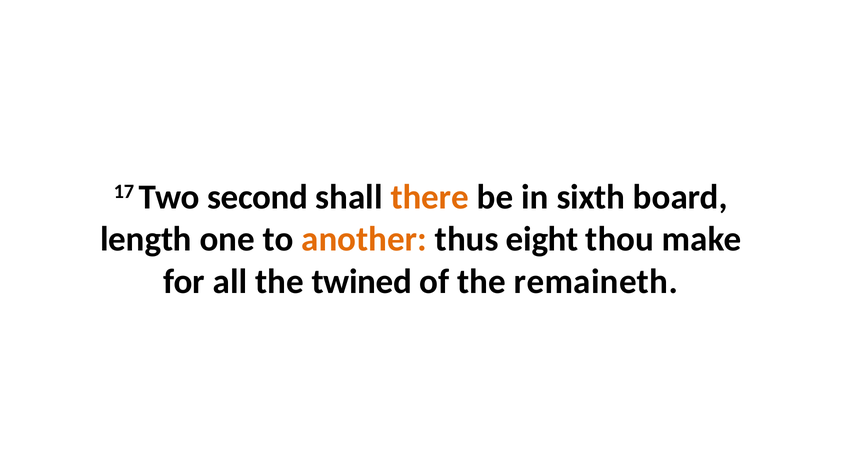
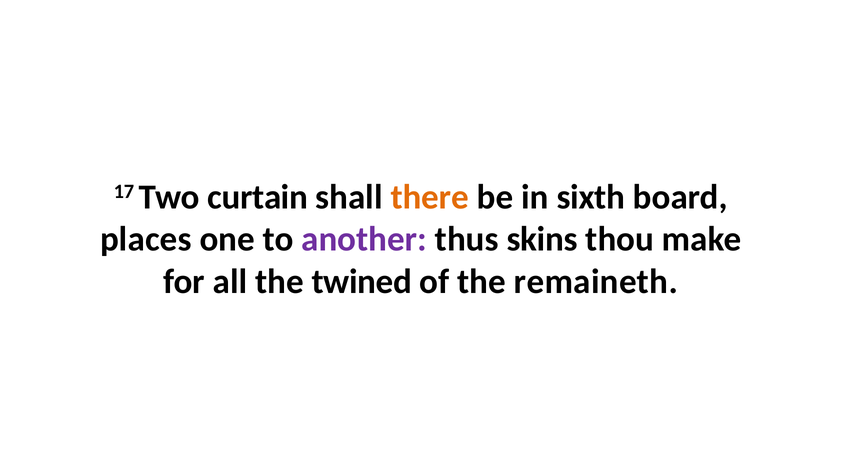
second: second -> curtain (258, 197)
length: length -> places (146, 239)
another colour: orange -> purple (364, 239)
eight: eight -> skins (542, 239)
